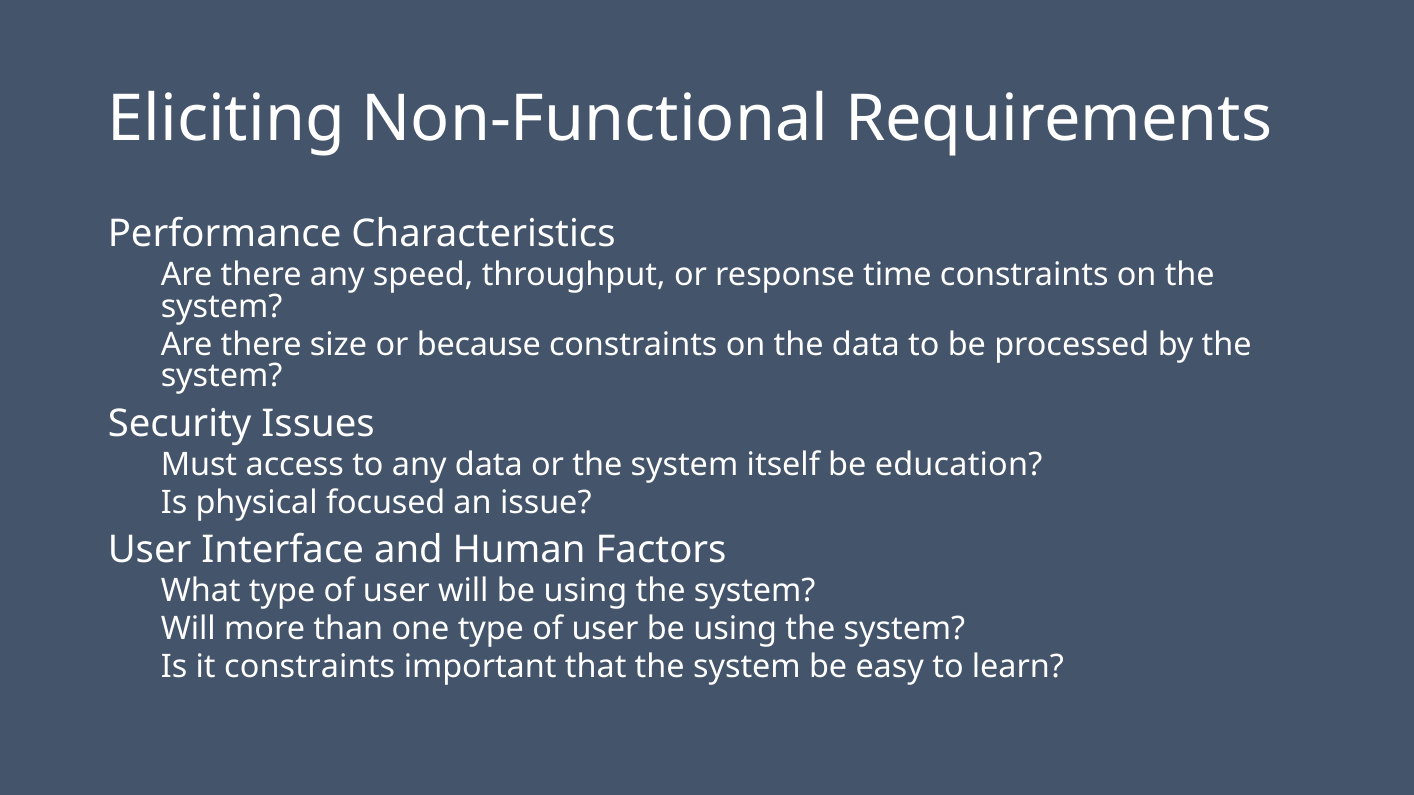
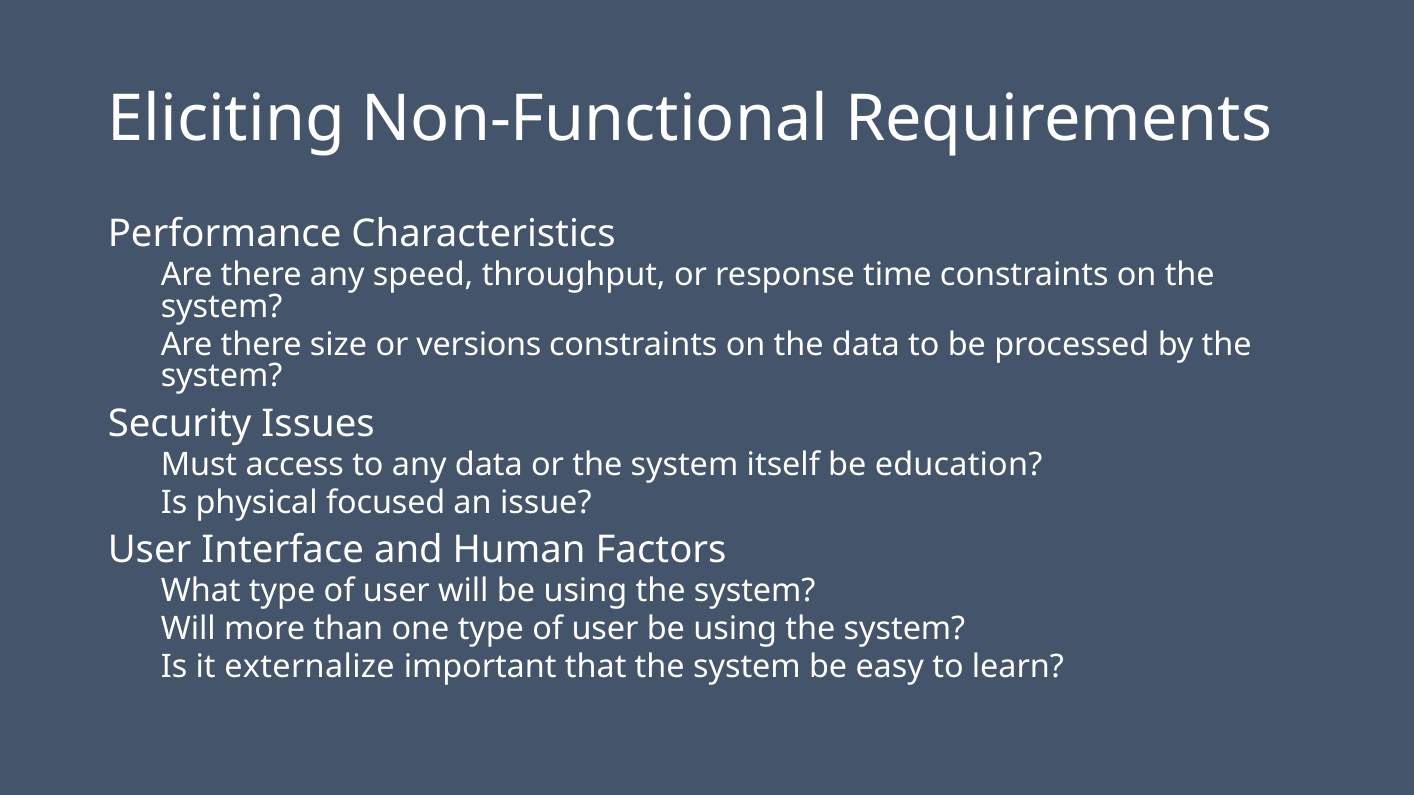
because: because -> versions (479, 345)
it constraints: constraints -> externalize (310, 668)
